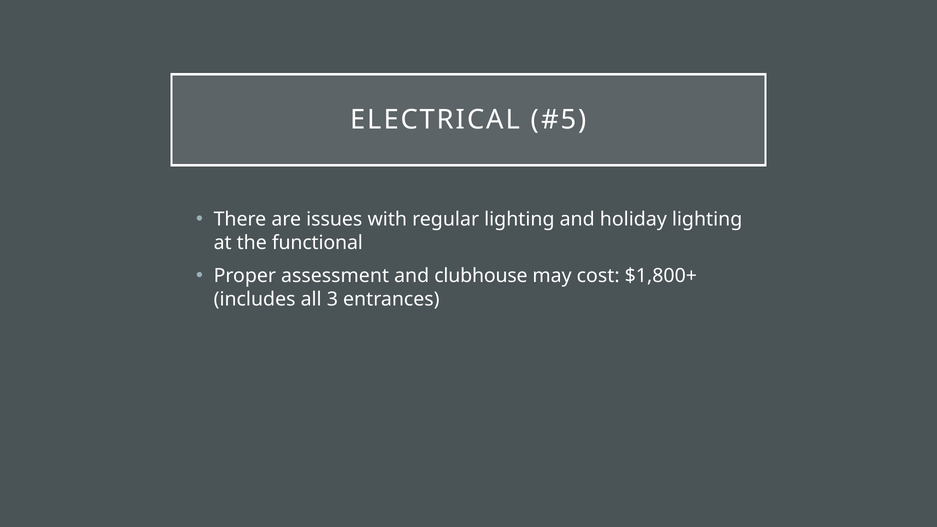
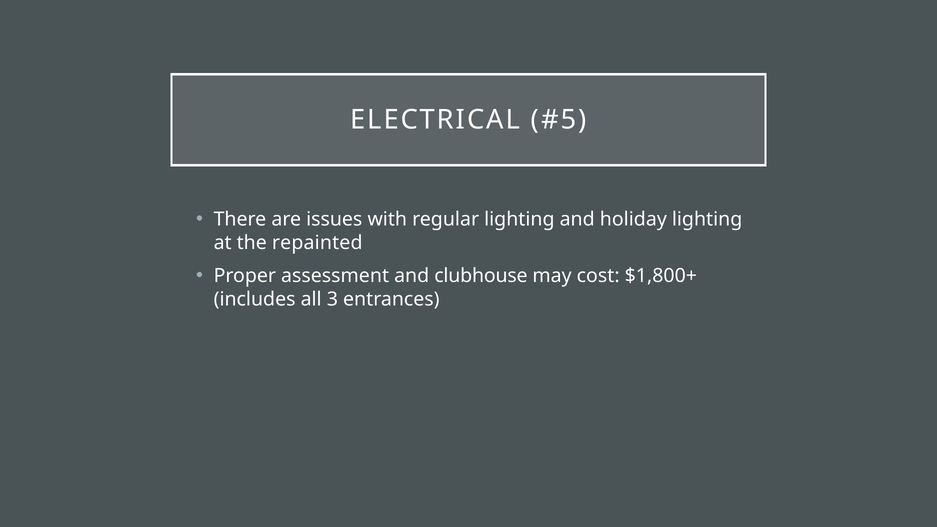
functional: functional -> repainted (317, 243)
